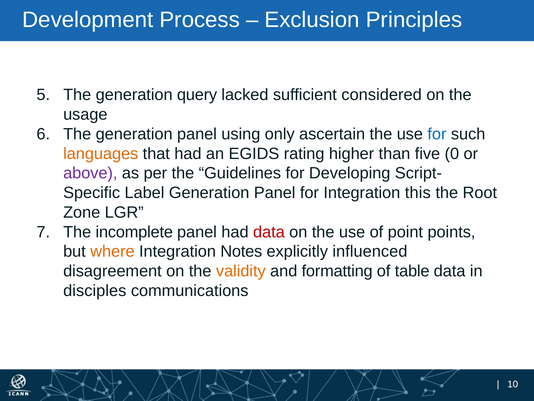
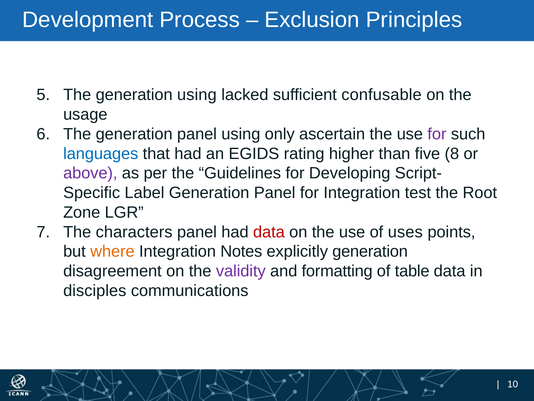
generation query: query -> using (197, 95)
considered: considered -> confusable (382, 95)
for colour: blue -> purple (437, 134)
languages colour: orange -> blue (101, 153)
0: 0 -> 8 (452, 153)
this: this -> test (418, 193)
incomplete: incomplete -> characters (134, 232)
point: point -> uses (405, 232)
explicitly influenced: influenced -> generation (370, 251)
validity colour: orange -> purple (241, 271)
